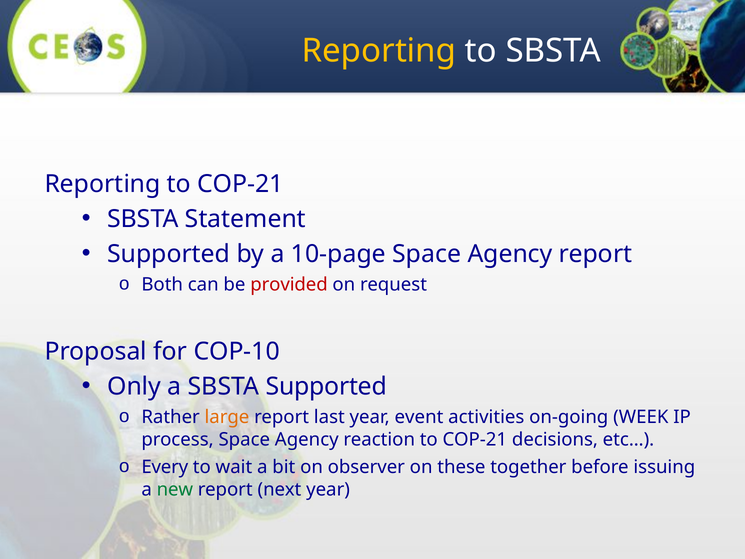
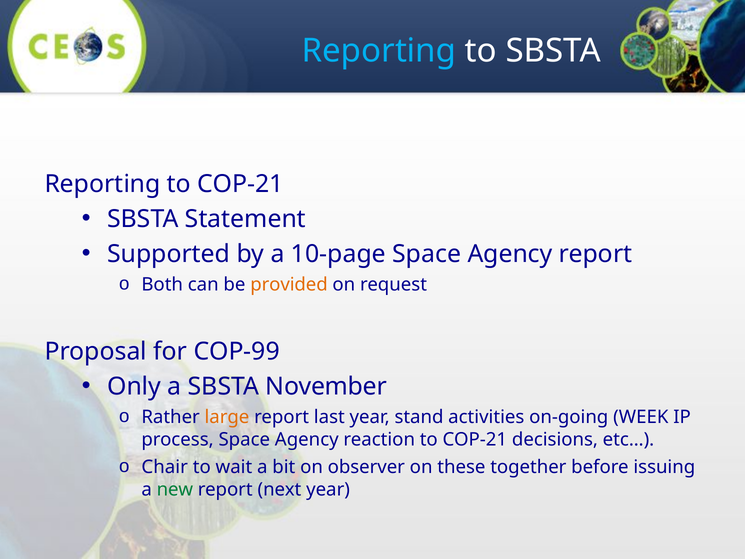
Reporting colour: yellow -> light blue (379, 51)
provided colour: red -> orange (289, 285)
COP-10: COP-10 -> COP-99 (237, 351)
SBSTA Supported: Supported -> November (326, 386)
event: event -> stand (419, 417)
Every: Every -> Chair (165, 467)
